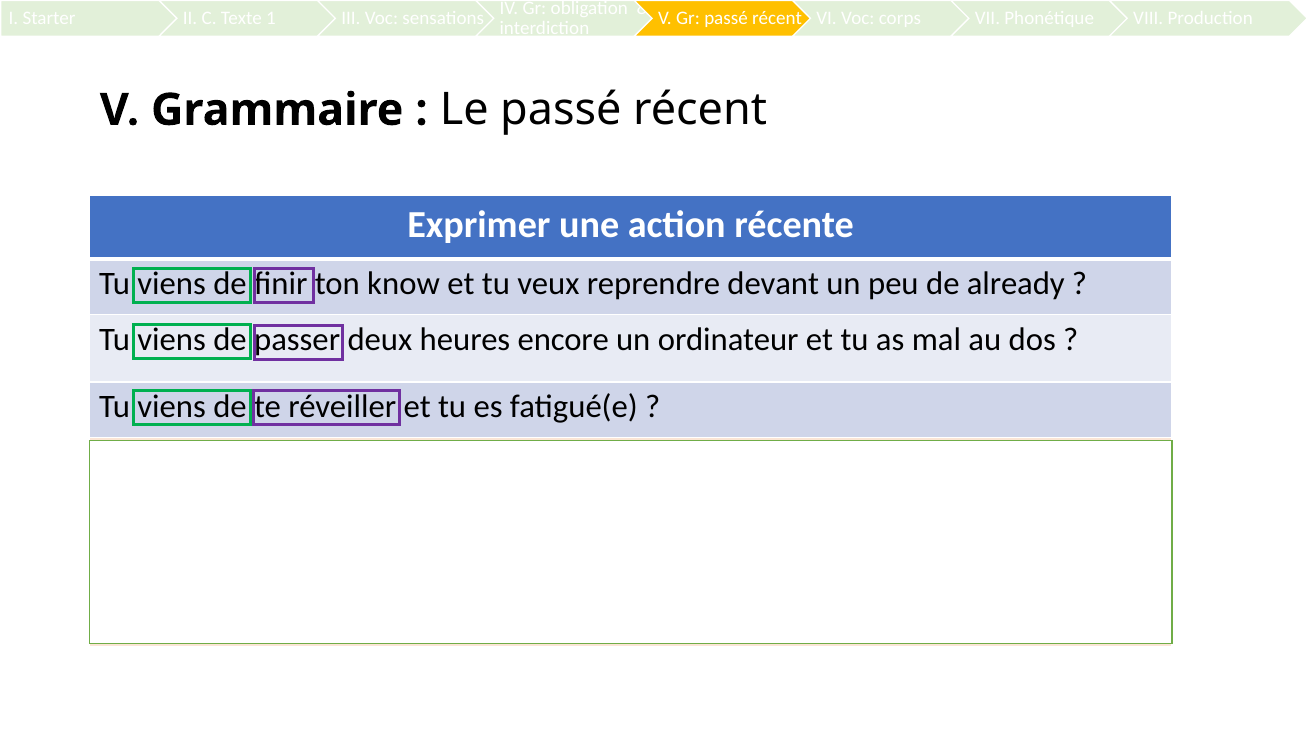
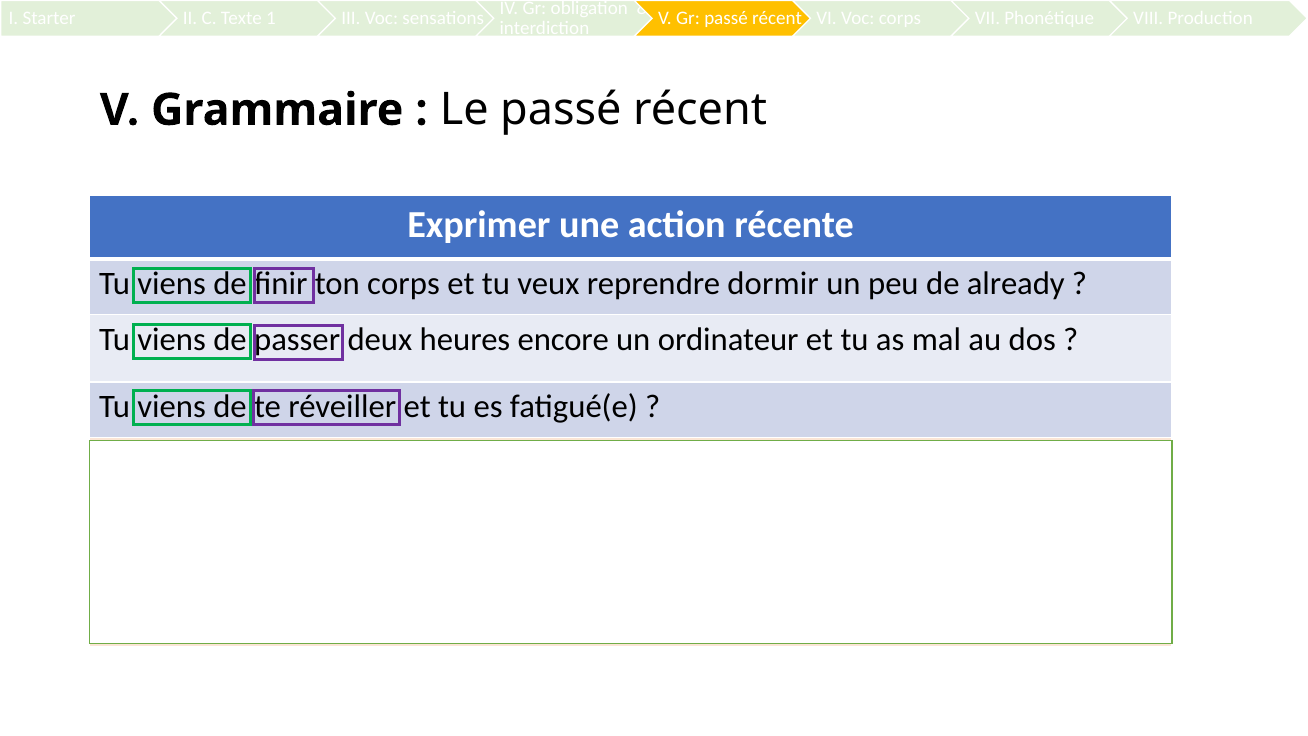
ton know: know -> corps (404, 284)
devant: devant -> dormir (773, 284)
